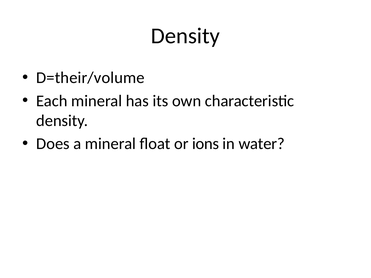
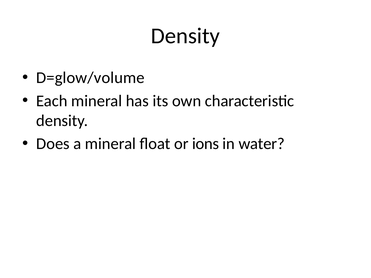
D=their/volume: D=their/volume -> D=glow/volume (90, 78)
